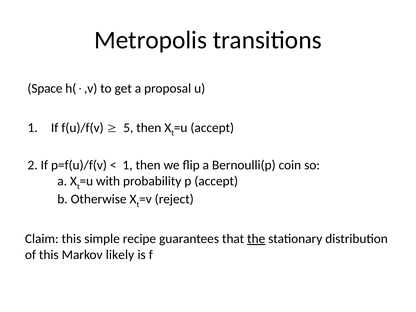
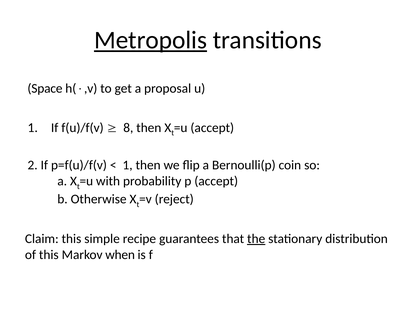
Metropolis underline: none -> present (151, 40)
5: 5 -> 8 (128, 128)
likely: likely -> when (120, 255)
